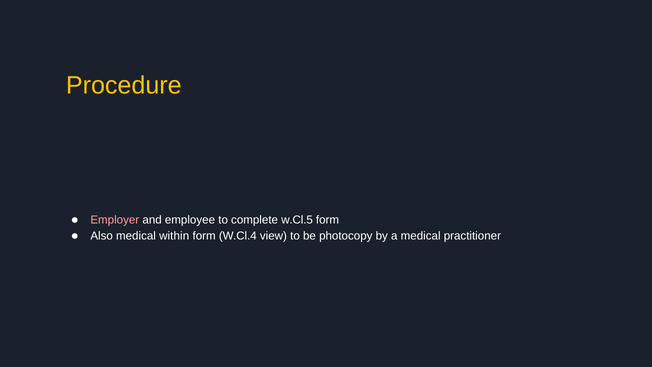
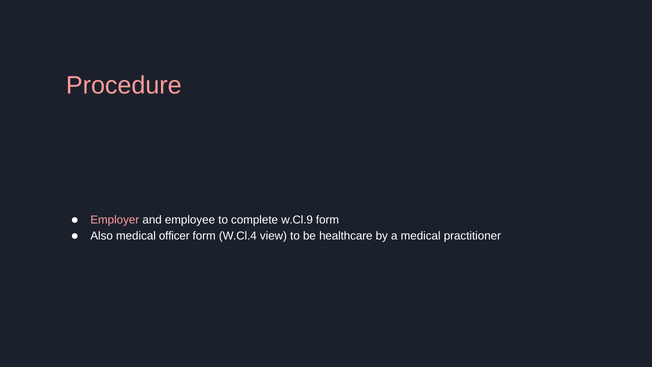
Procedure colour: yellow -> pink (124, 85)
w.Cl.5: w.Cl.5 -> w.Cl.9 (297, 220)
within: within -> officer (174, 236)
photocopy: photocopy -> healthcare (346, 236)
